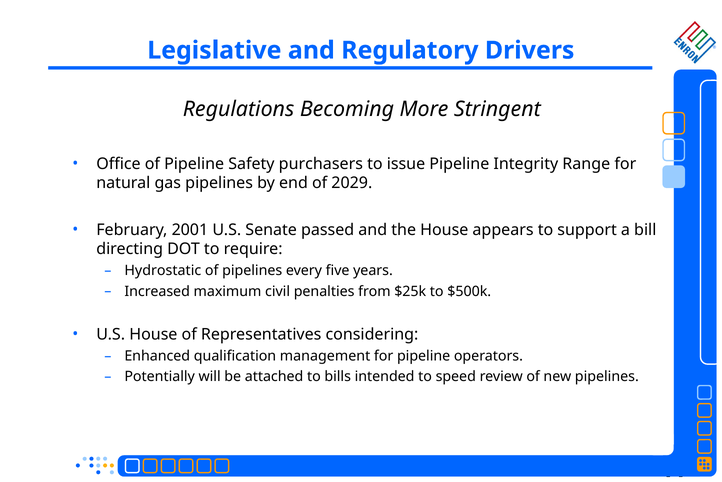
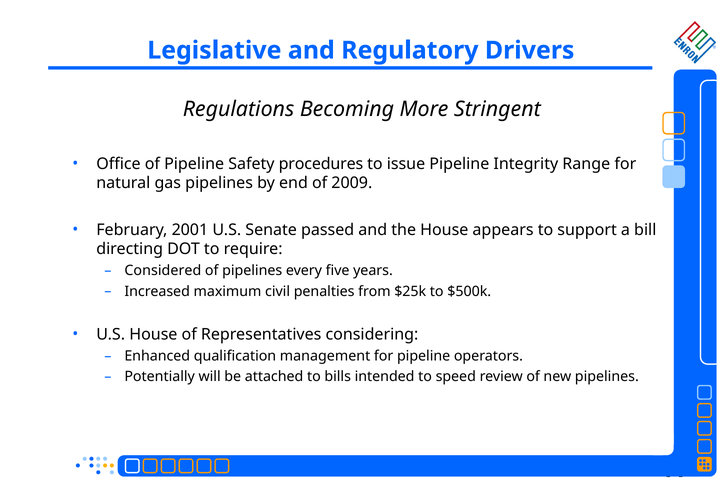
purchasers: purchasers -> procedures (321, 164)
2029: 2029 -> 2009 (352, 183)
Hydrostatic: Hydrostatic -> Considered (163, 270)
